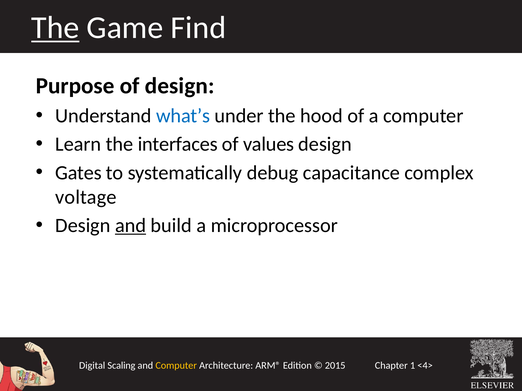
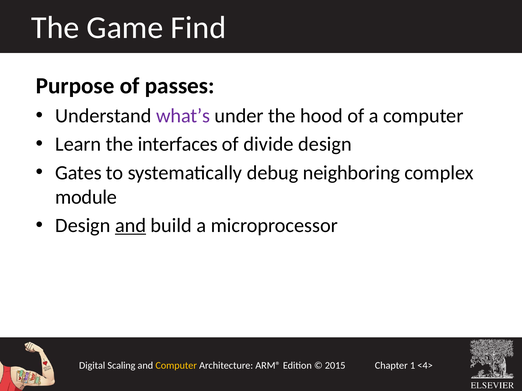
The underline: present -> none (55, 28)
of design: design -> passes (180, 86)
what’s colour: blue -> purple (183, 116)
values: values -> divide (268, 144)
capacitance: capacitance -> neighboring (351, 173)
voltage: voltage -> module (86, 197)
